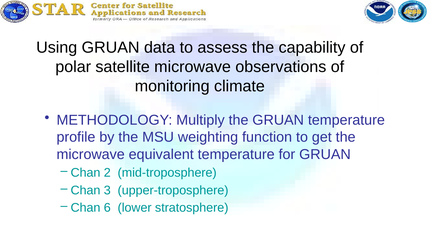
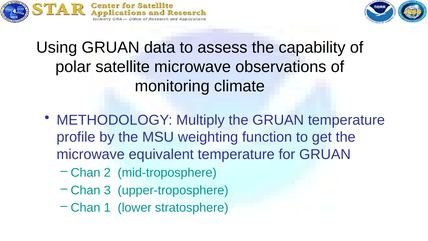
6: 6 -> 1 (107, 208)
